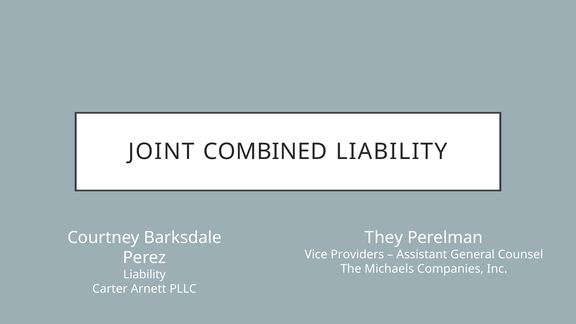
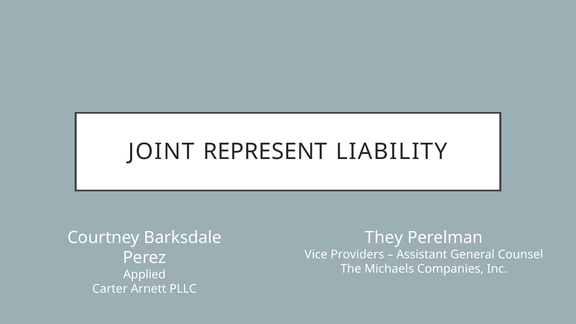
COMBINED: COMBINED -> REPRESENT (265, 151)
Liability: Liability -> Applied (144, 275)
